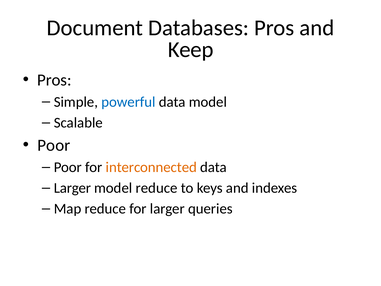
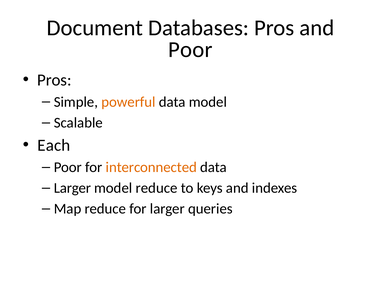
Keep: Keep -> Poor (190, 50)
powerful colour: blue -> orange (128, 102)
Poor: Poor -> Each (54, 145)
